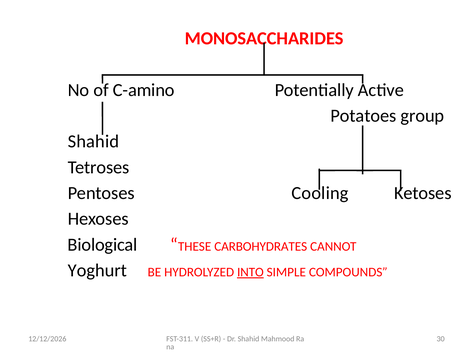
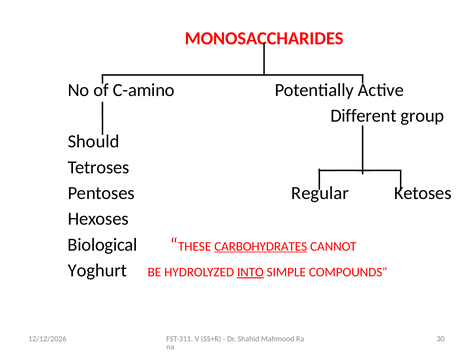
Potatoes: Potatoes -> Different (363, 116)
Shahid: Shahid -> Should (94, 141)
Cooling: Cooling -> Regular (320, 193)
CARBOHYDRATES underline: none -> present (261, 246)
